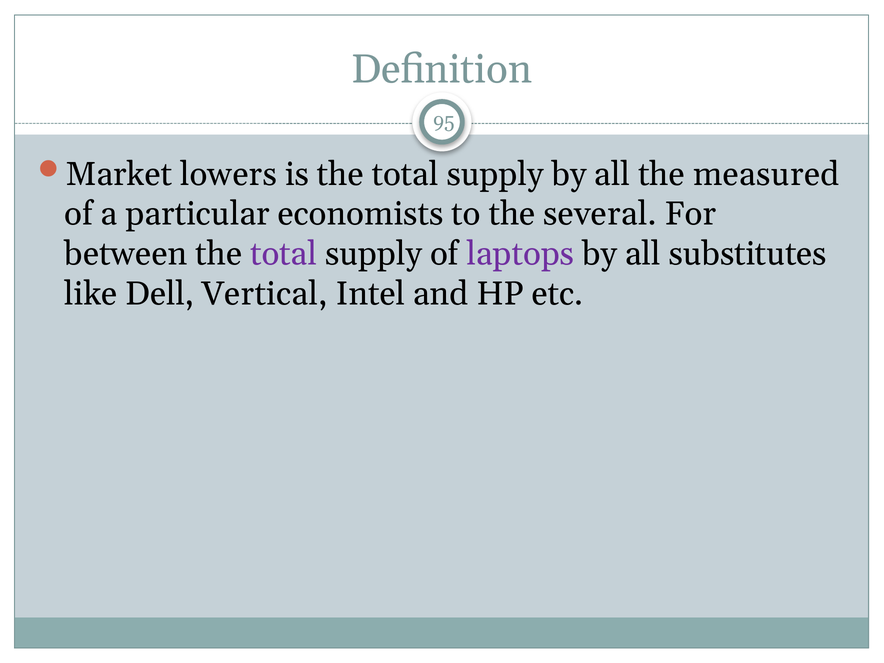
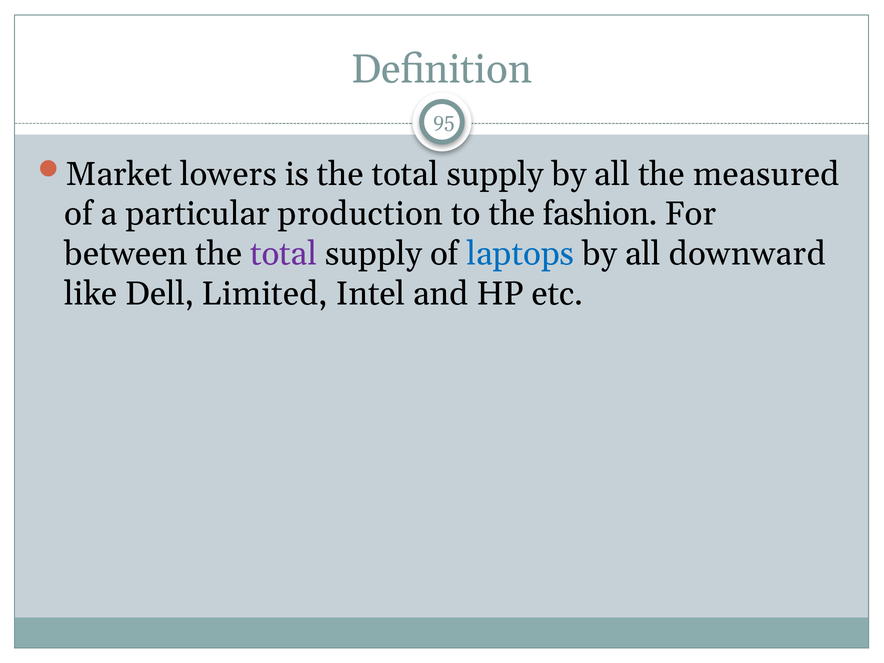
economists: economists -> production (360, 214)
several: several -> fashion (600, 214)
laptops colour: purple -> blue (521, 254)
substitutes: substitutes -> downward (747, 254)
Vertical: Vertical -> Limited (265, 294)
